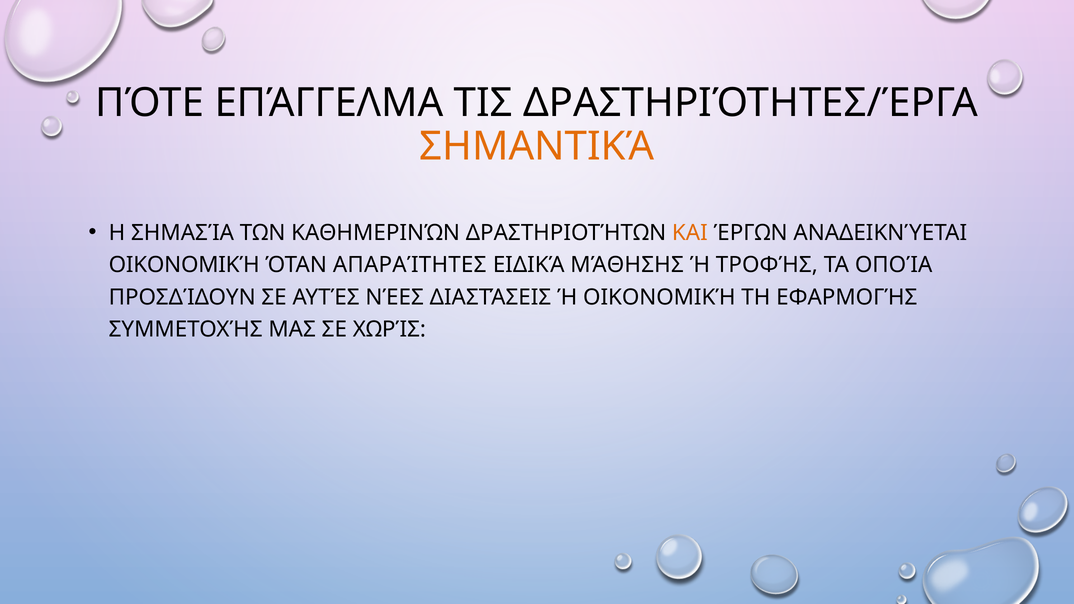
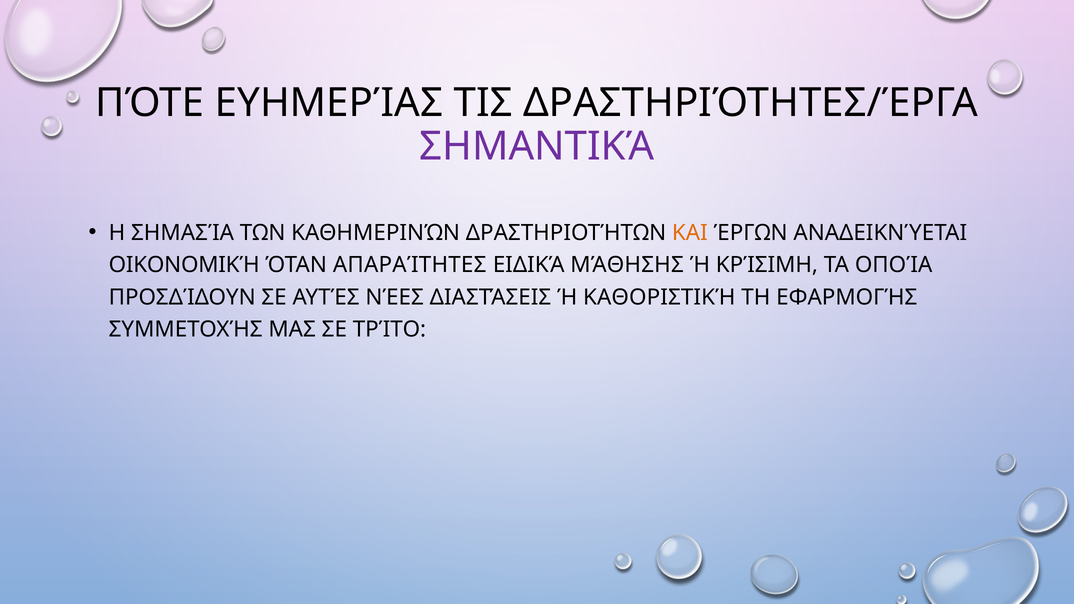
ΕΠΆΓΓΕΛΜΑ: ΕΠΆΓΓΕΛΜΑ -> ΕΥΗΜΕΡΊΑΣ (329, 103)
ΣΗΜΑΝΤΙΚΆ colour: orange -> purple (537, 146)
ΤΡΟΦΉΣ: ΤΡΟΦΉΣ -> ΚΡΊΣΙΜΗ (767, 265)
Ή ΟΙΚΟΝΟΜΙΚΉ: ΟΙΚΟΝΟΜΙΚΉ -> ΚΑΘΟΡΙΣΤΙΚΉ (659, 297)
ΧΩΡΊΣ: ΧΩΡΊΣ -> ΤΡΊΤΟ (389, 330)
